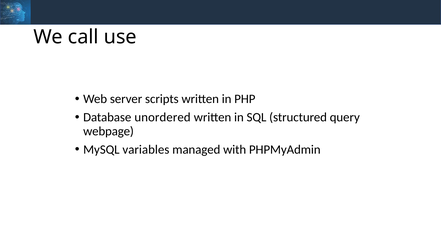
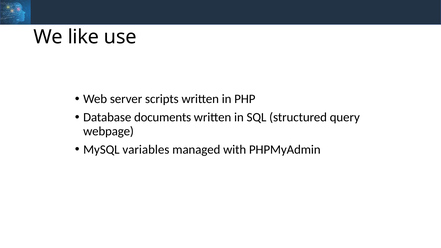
call: call -> like (83, 37)
unordered: unordered -> documents (163, 117)
